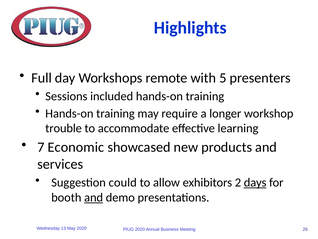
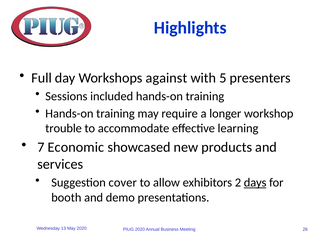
remote: remote -> against (167, 78)
could: could -> cover (123, 182)
and underline: present -> none (94, 197)
